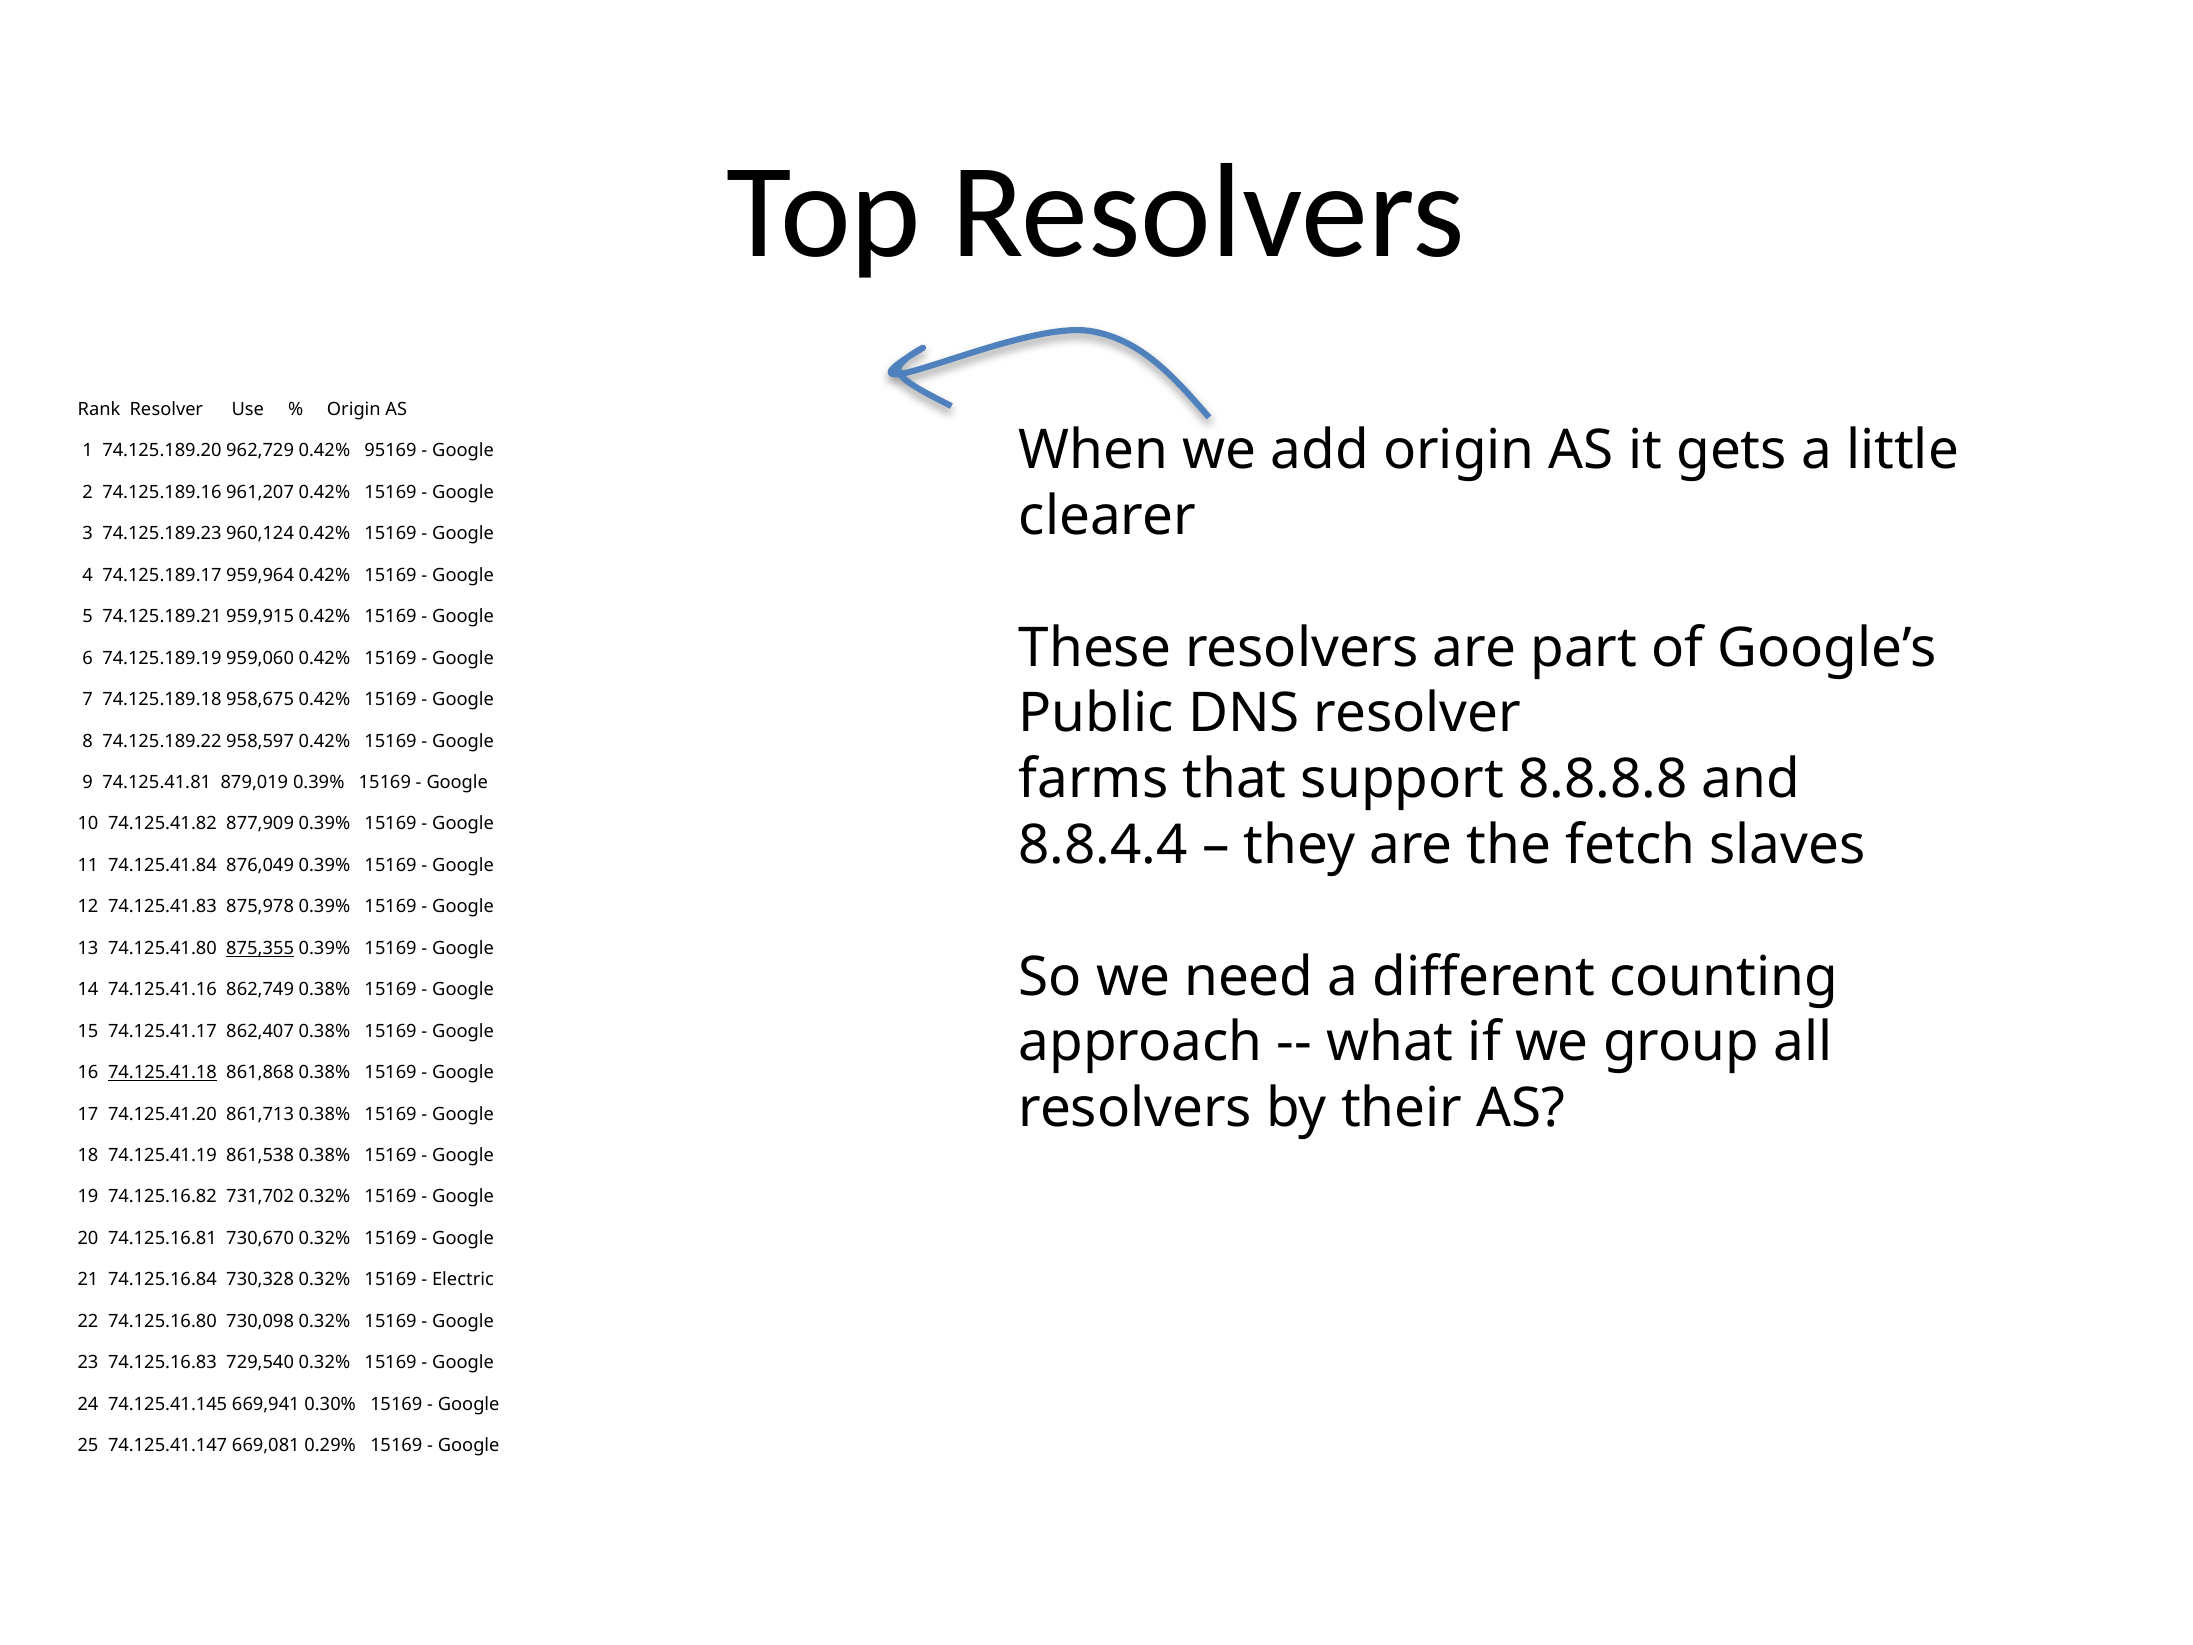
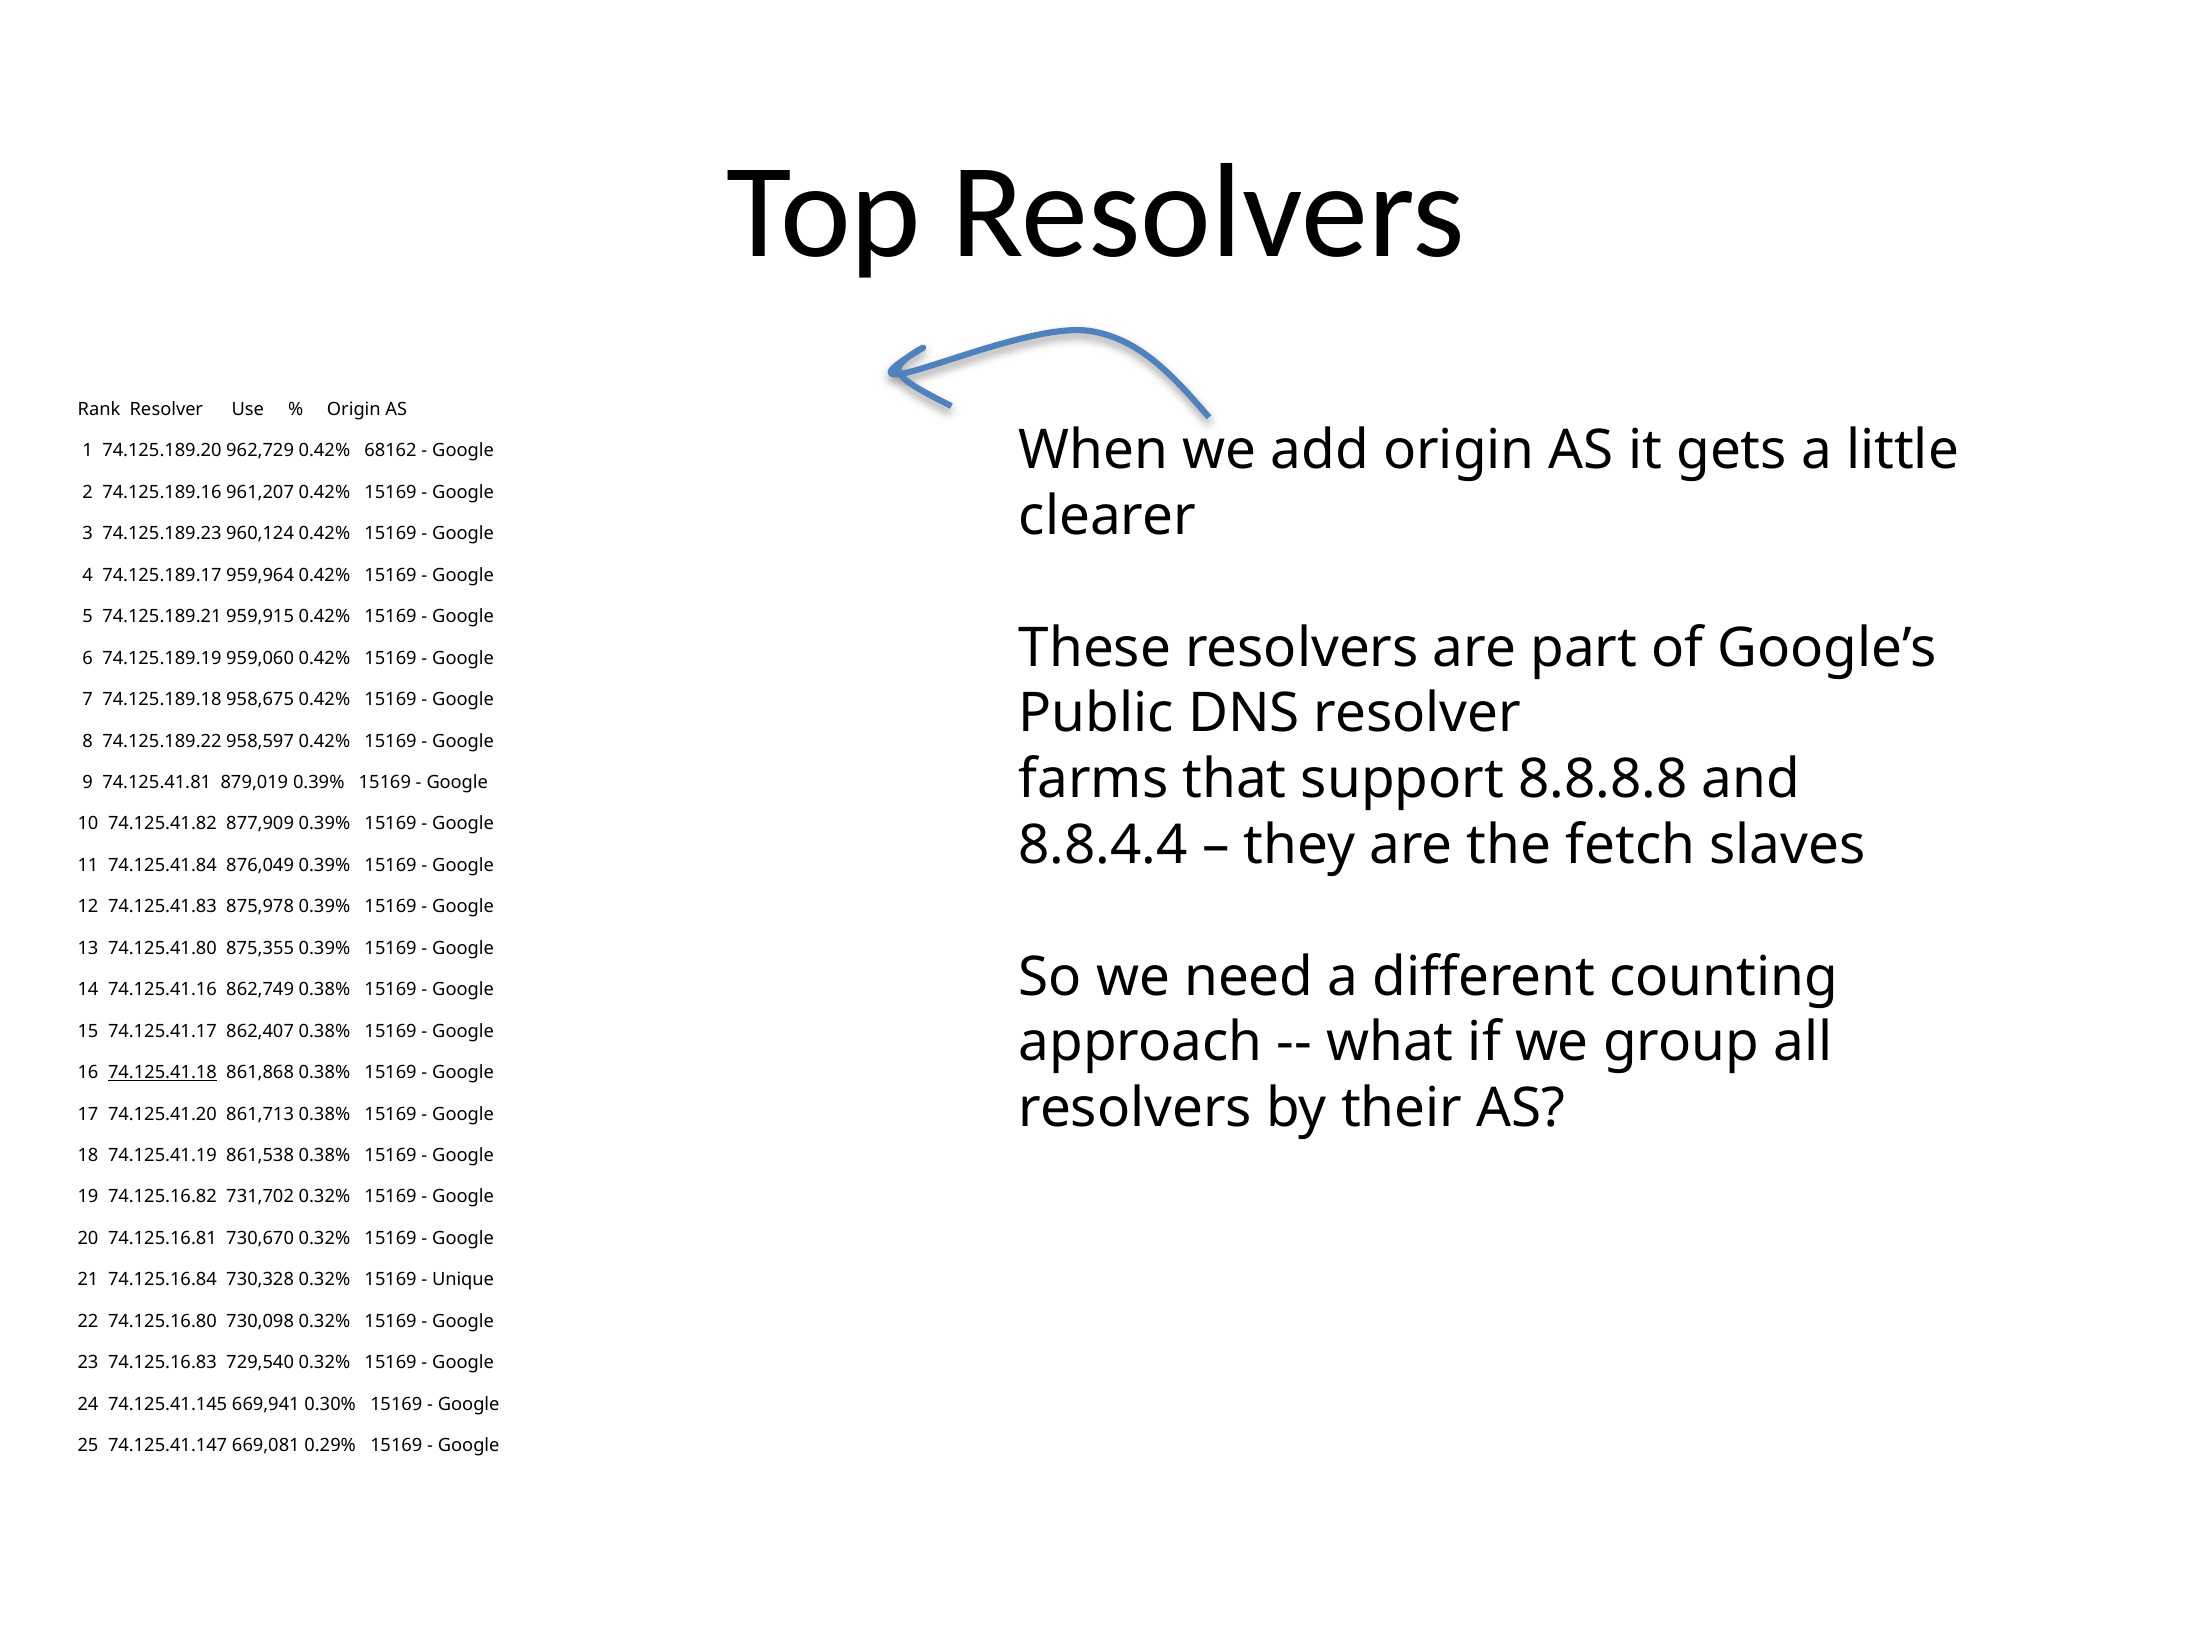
95169: 95169 -> 68162 (390, 451)
875,355 underline: present -> none (260, 948)
Electric: Electric -> Unique (463, 1280)
